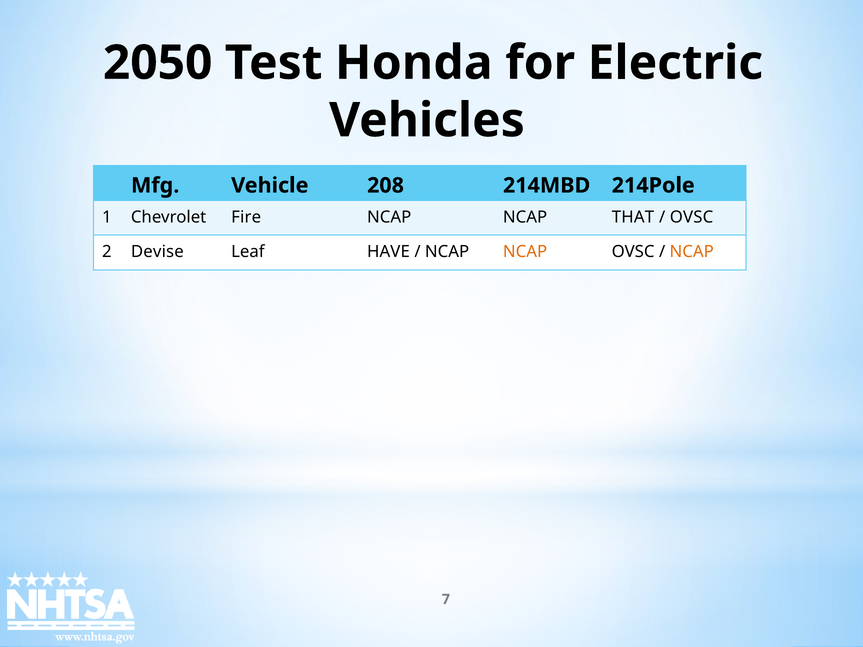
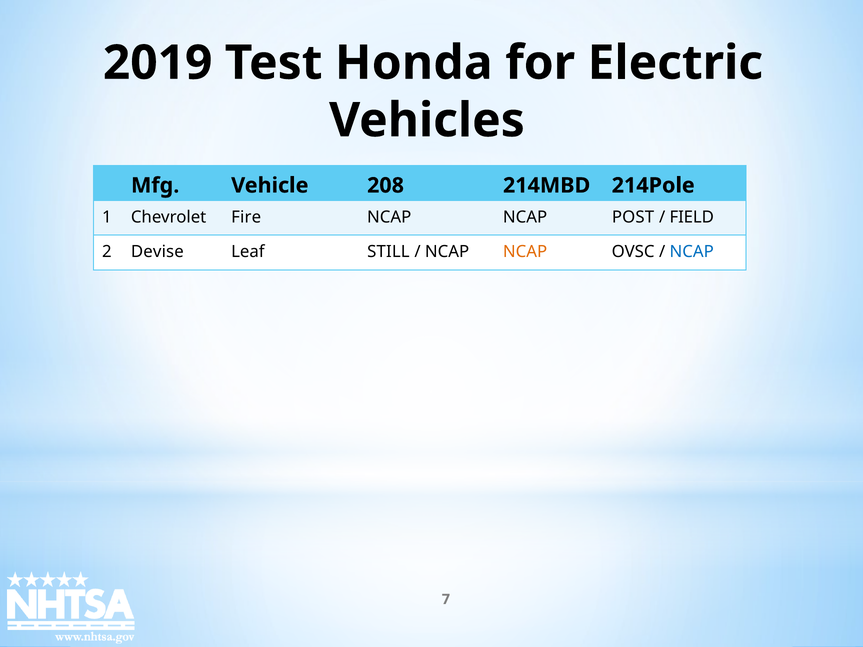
2050: 2050 -> 2019 (158, 63)
THAT: THAT -> POST (633, 217)
OVSC: OVSC -> FIELD (692, 217)
HAVE: HAVE -> STILL (388, 252)
NCAP colour: orange -> blue (692, 252)
